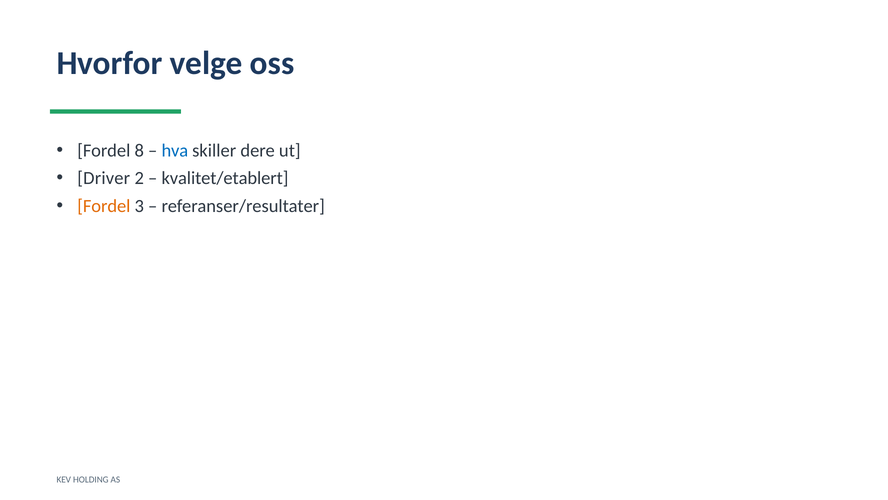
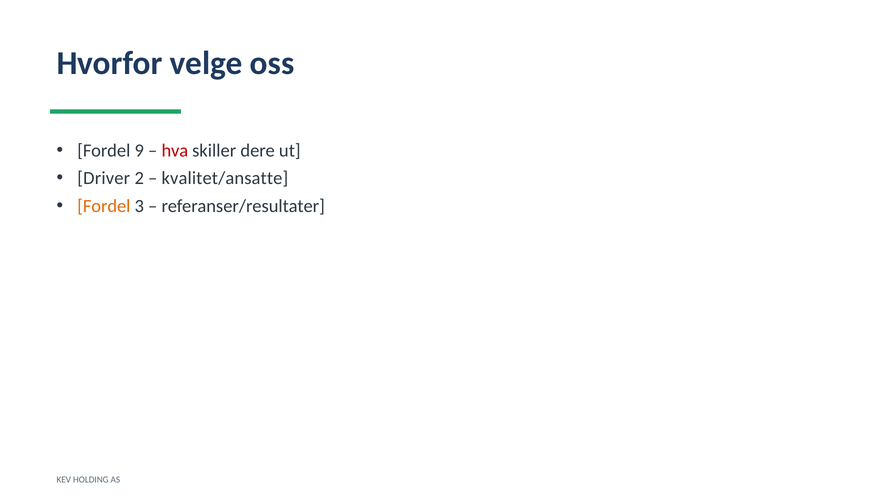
8: 8 -> 9 (139, 150)
hva colour: blue -> red (175, 150)
kvalitet/etablert: kvalitet/etablert -> kvalitet/ansatte (225, 178)
